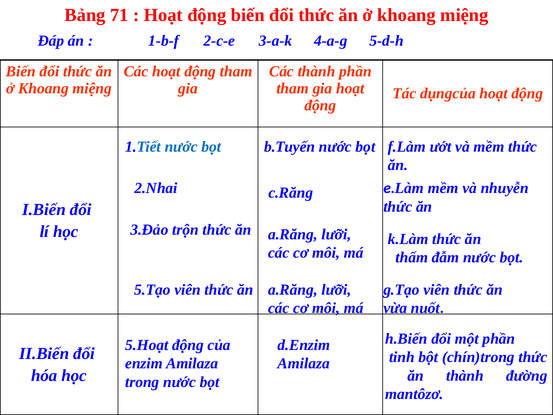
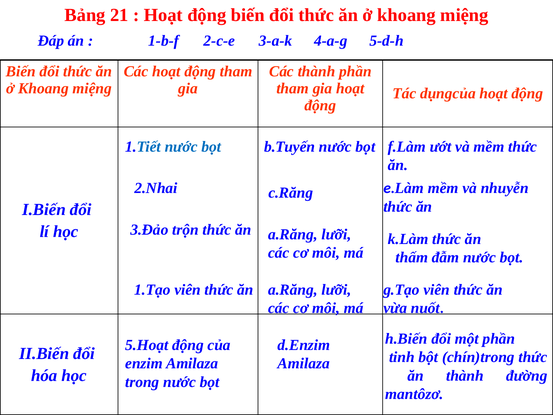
71: 71 -> 21 (119, 15)
5.Tạo: 5.Tạo -> 1.Tạo (152, 290)
